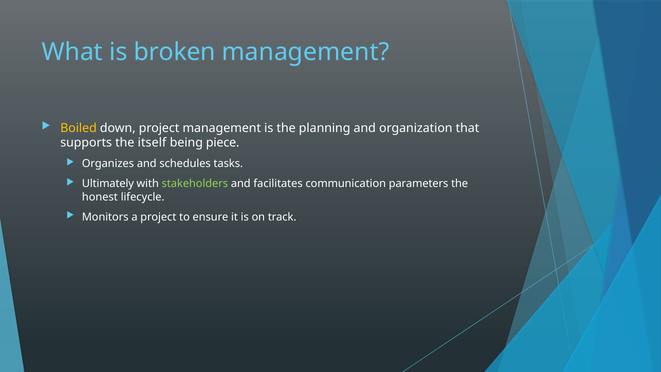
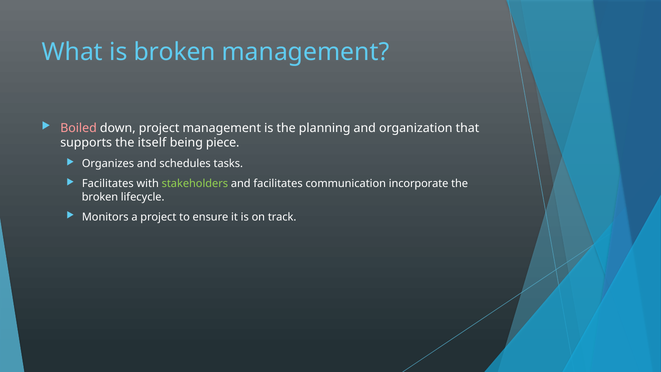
Boiled colour: yellow -> pink (79, 128)
Ultimately: Ultimately -> Facilitates (108, 184)
parameters: parameters -> incorporate (419, 184)
honest: honest -> broken (100, 197)
